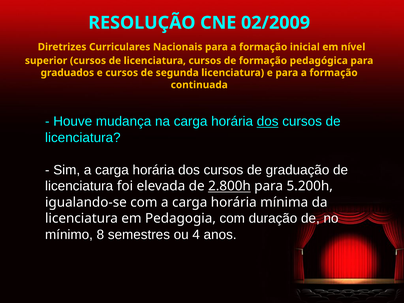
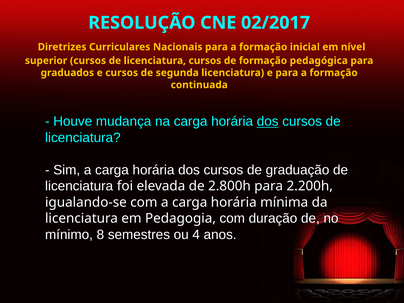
02/2009: 02/2009 -> 02/2017 (276, 23)
2.800h underline: present -> none (229, 186)
5.200h: 5.200h -> 2.200h (310, 186)
